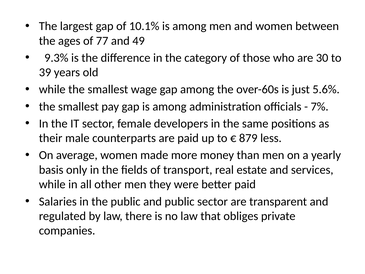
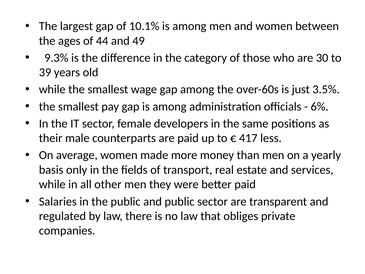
77: 77 -> 44 (102, 41)
5.6%: 5.6% -> 3.5% (326, 89)
7%: 7% -> 6% (320, 106)
879: 879 -> 417 (248, 138)
